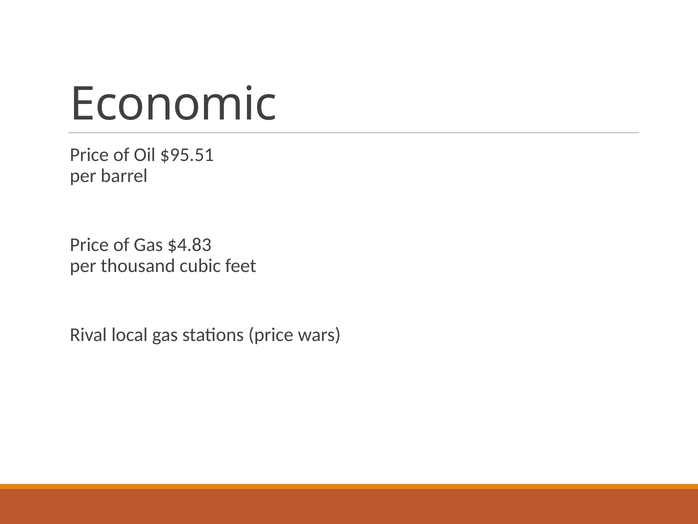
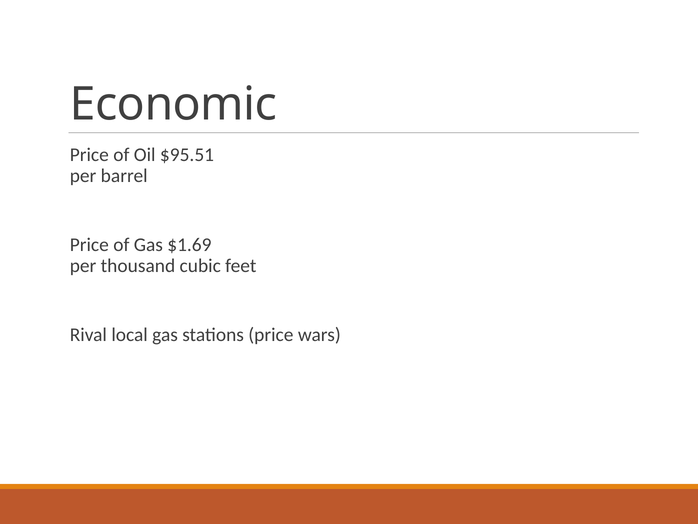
$4.83: $4.83 -> $1.69 (189, 245)
